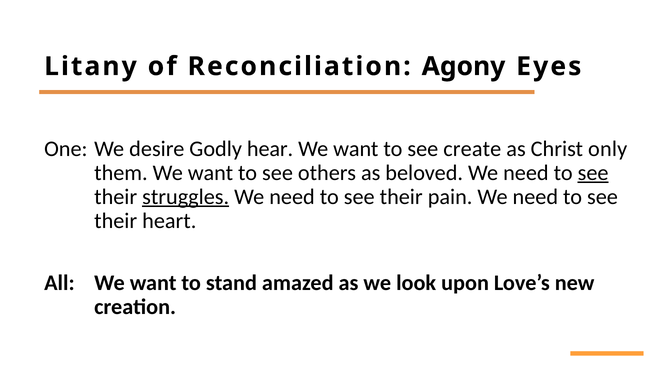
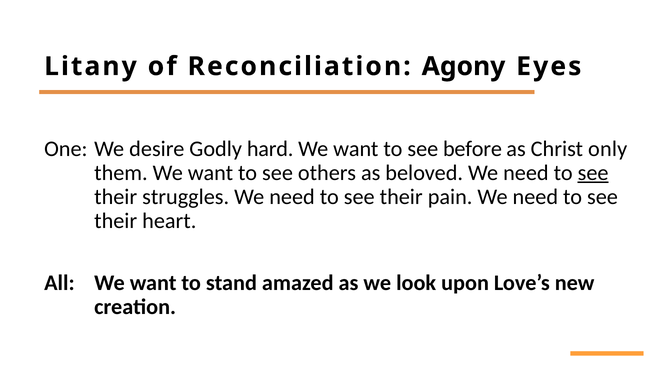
hear: hear -> hard (270, 149)
create: create -> before (472, 149)
struggles underline: present -> none (186, 197)
